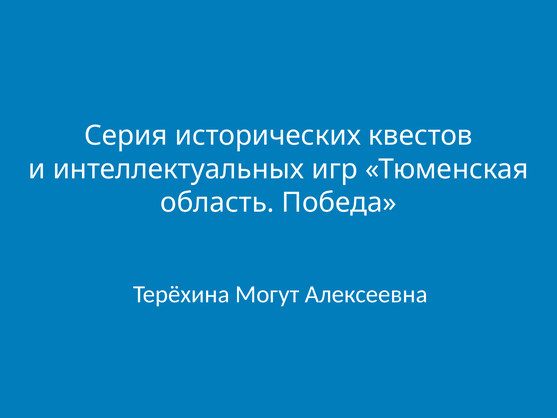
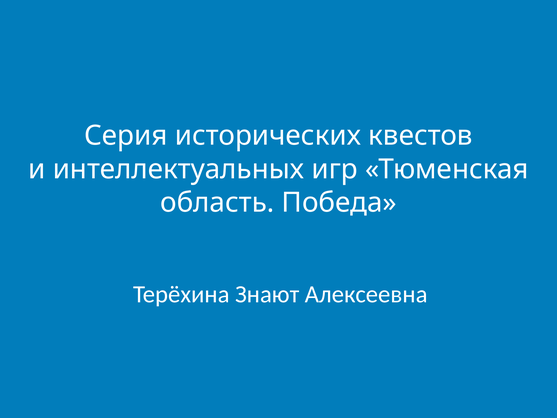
Могут: Могут -> Знают (267, 294)
